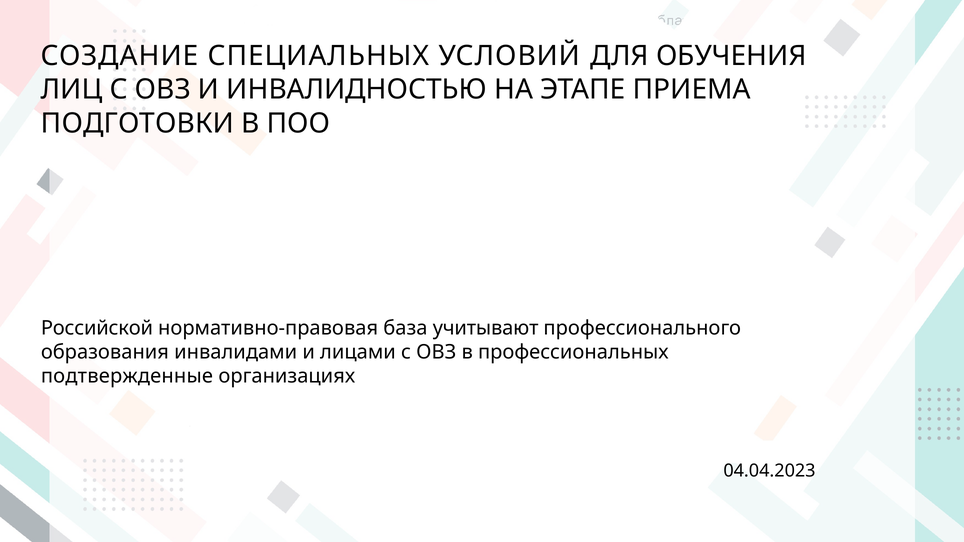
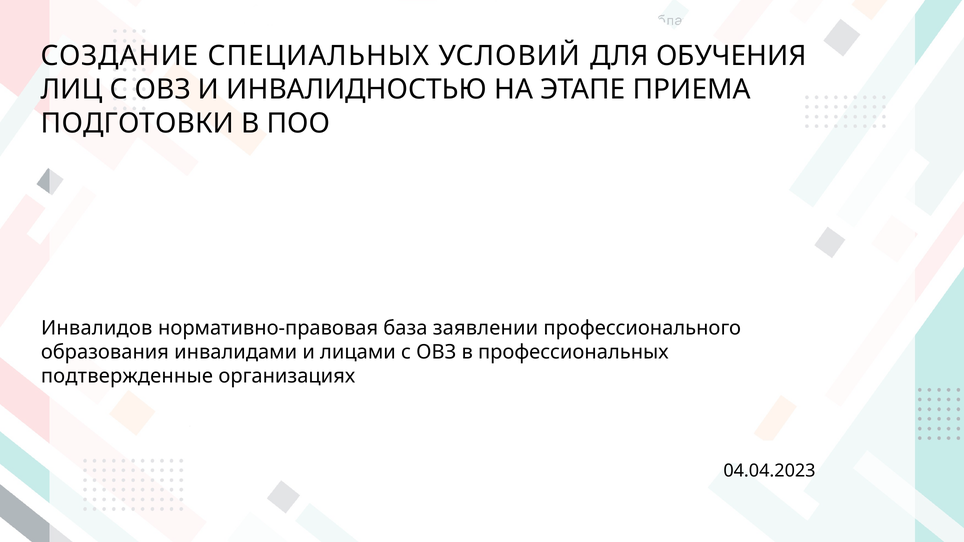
Российской: Российской -> Инвалидов (97, 328)
учитывают: учитывают -> заявлении (485, 328)
